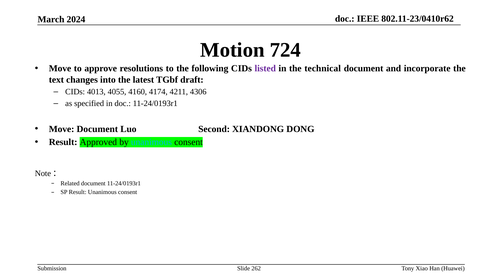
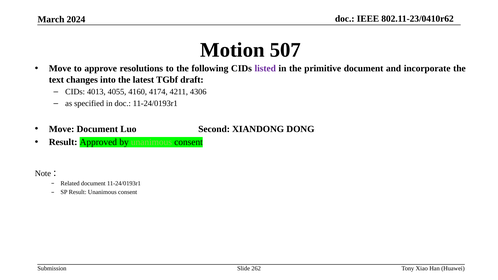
724: 724 -> 507 (285, 50)
technical: technical -> primitive (323, 69)
unanimous colour: light blue -> light green (151, 142)
